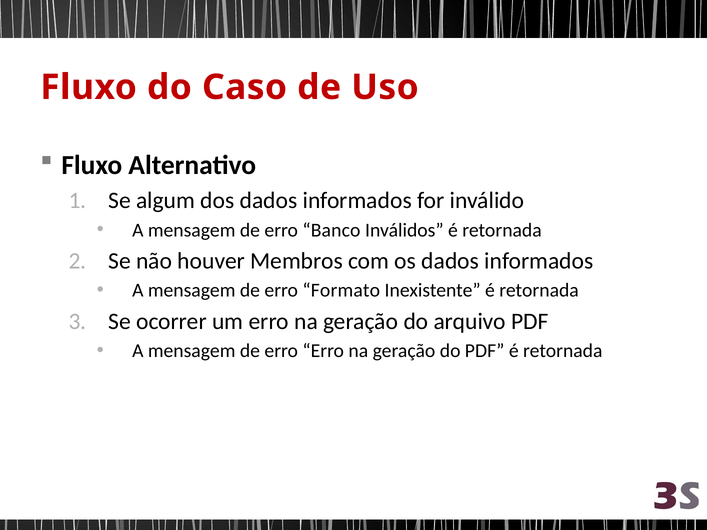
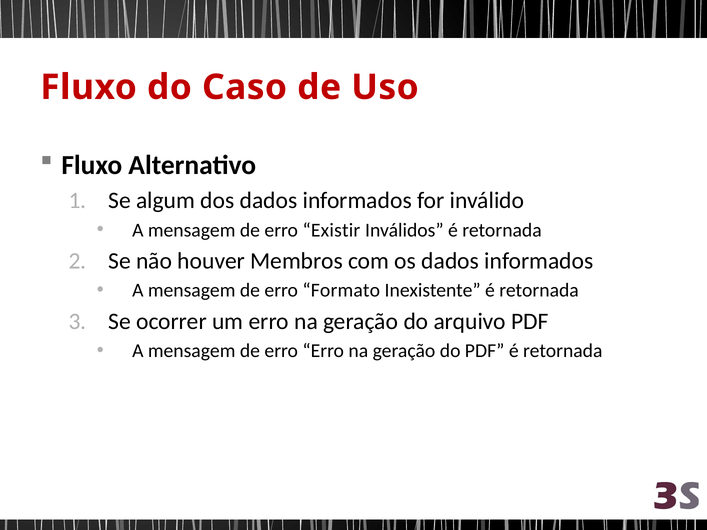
Banco: Banco -> Existir (331, 230)
